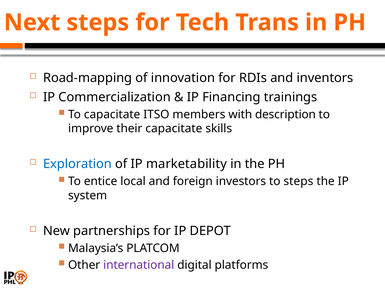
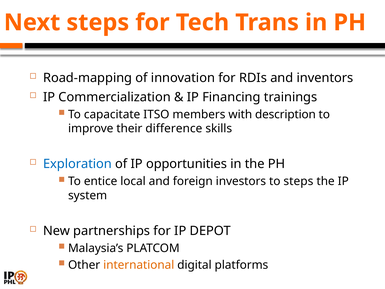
their capacitate: capacitate -> difference (174, 128)
marketability: marketability -> opportunities (187, 164)
international colour: purple -> orange (139, 265)
